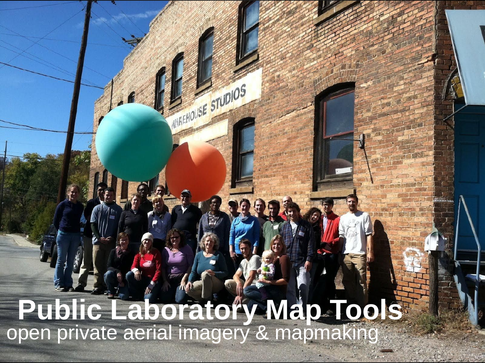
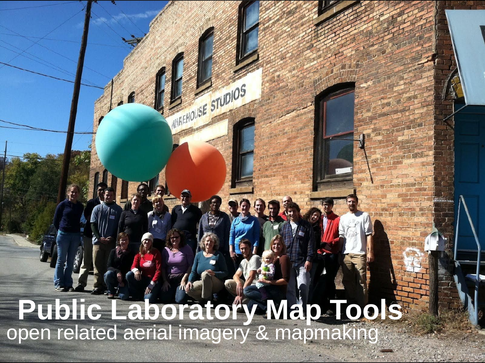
private: private -> related (87, 333)
